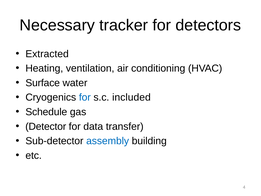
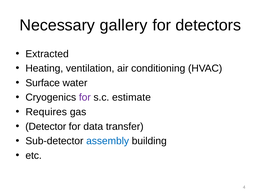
tracker: tracker -> gallery (124, 25)
for colour: blue -> purple (85, 97)
included: included -> estimate (131, 97)
Schedule: Schedule -> Requires (46, 112)
